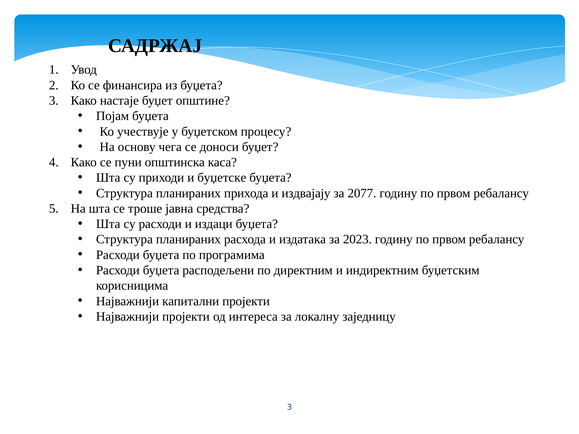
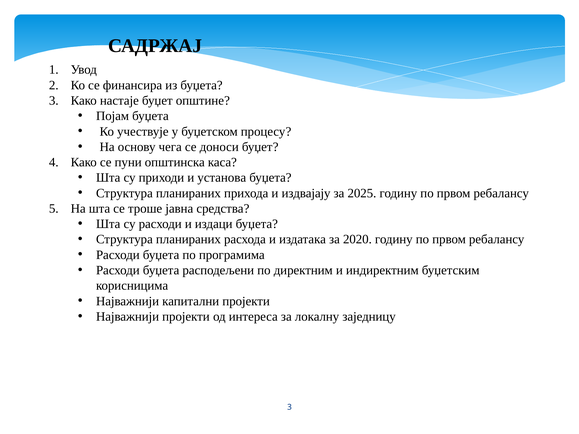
буџетске: буџетске -> установа (222, 178)
2077: 2077 -> 2025 (362, 193)
2023: 2023 -> 2020 (357, 240)
